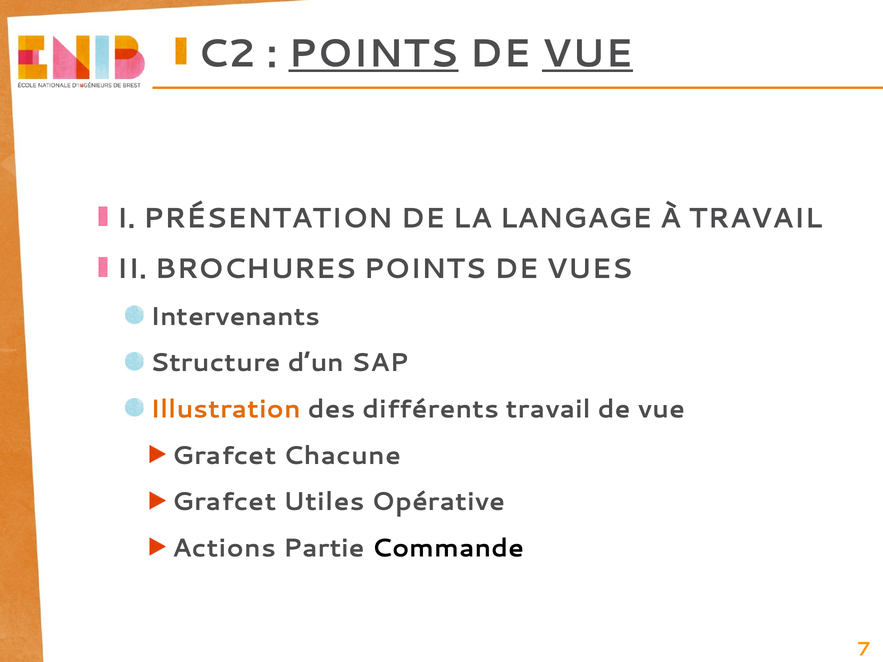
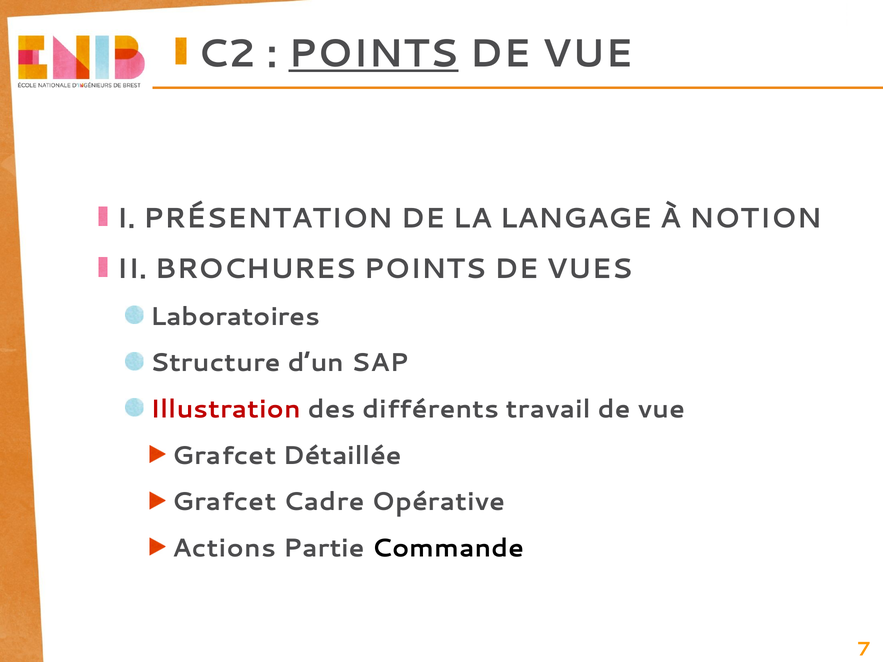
VUE underline: present -> none (587, 54)
À TRAVAIL: TRAVAIL -> NOTION (756, 218)
Intervenants: Intervenants -> Laboratoires (235, 317)
Illustration colour: orange -> red (225, 409)
Chacune: Chacune -> Détaillée (342, 456)
Utiles: Utiles -> Cadre (324, 502)
